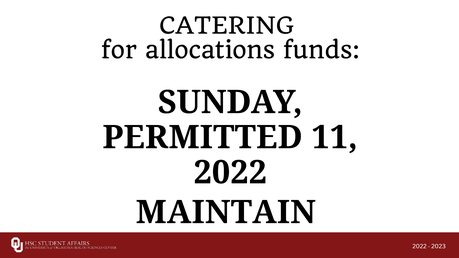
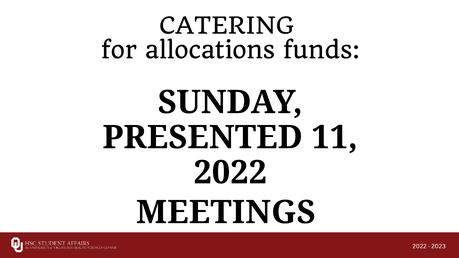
PERMITTED: PERMITTED -> PRESENTED (203, 138)
MAINTAIN: MAINTAIN -> MEETINGS (226, 213)
